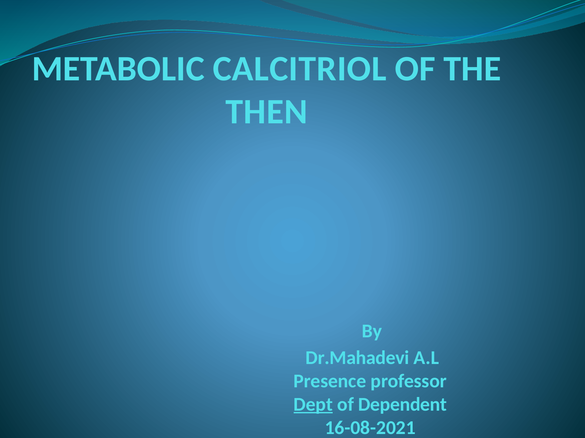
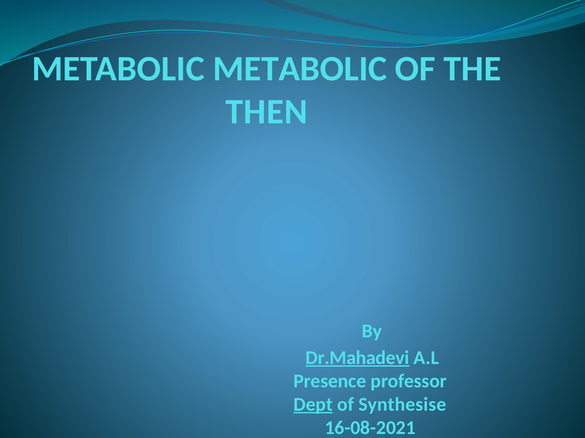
METABOLIC CALCITRIOL: CALCITRIOL -> METABOLIC (300, 69)
Dr.Mahadevi underline: none -> present (358, 358)
Dependent: Dependent -> Synthesise (402, 405)
